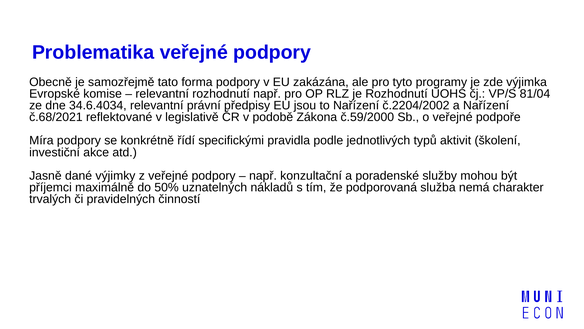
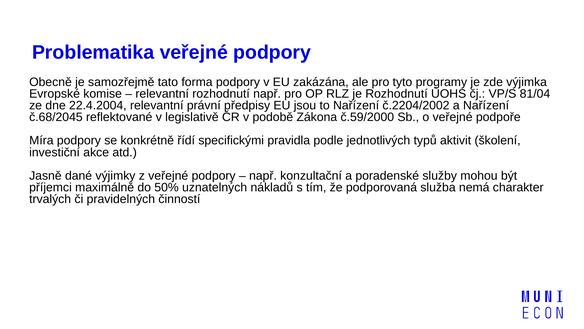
34.6.4034: 34.6.4034 -> 22.4.2004 (98, 105)
č.68/2021: č.68/2021 -> č.68/2045 (56, 117)
